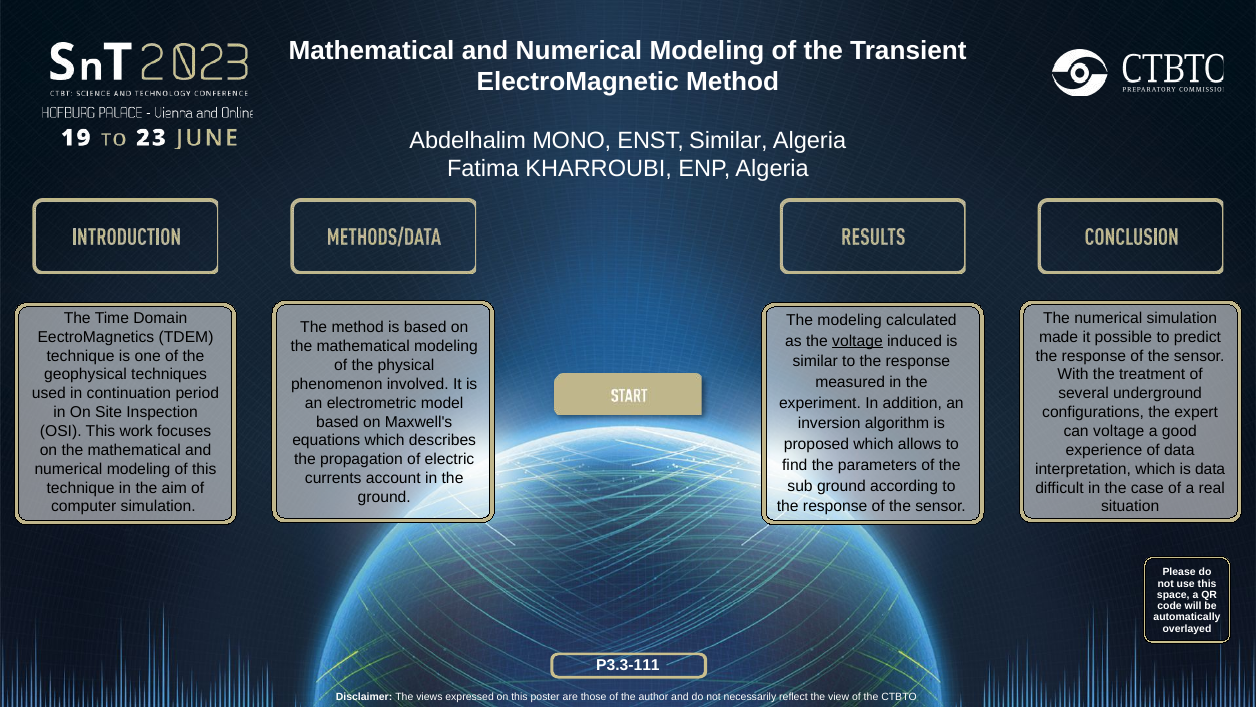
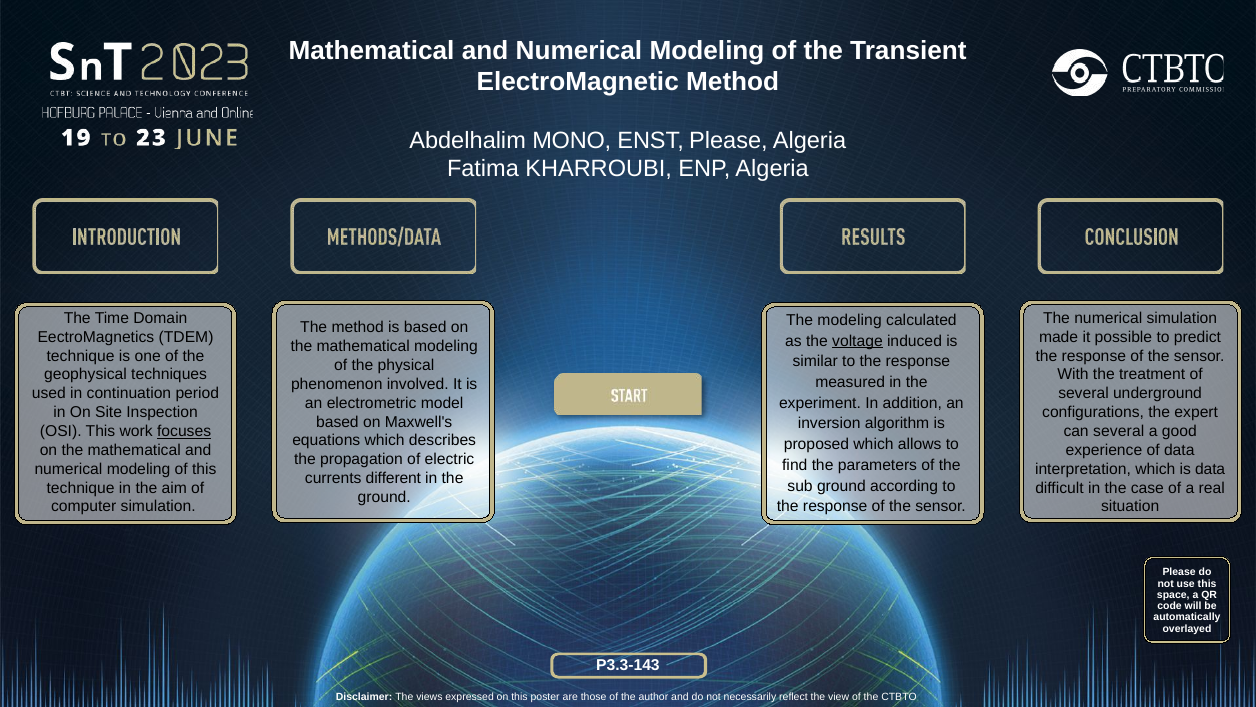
ENST Similar: Similar -> Please (728, 140)
focuses underline: none -> present (184, 431)
can voltage: voltage -> several (1119, 431)
account: account -> different (393, 478)
P3.3-111: P3.3-111 -> P3.3-143 (628, 665)
